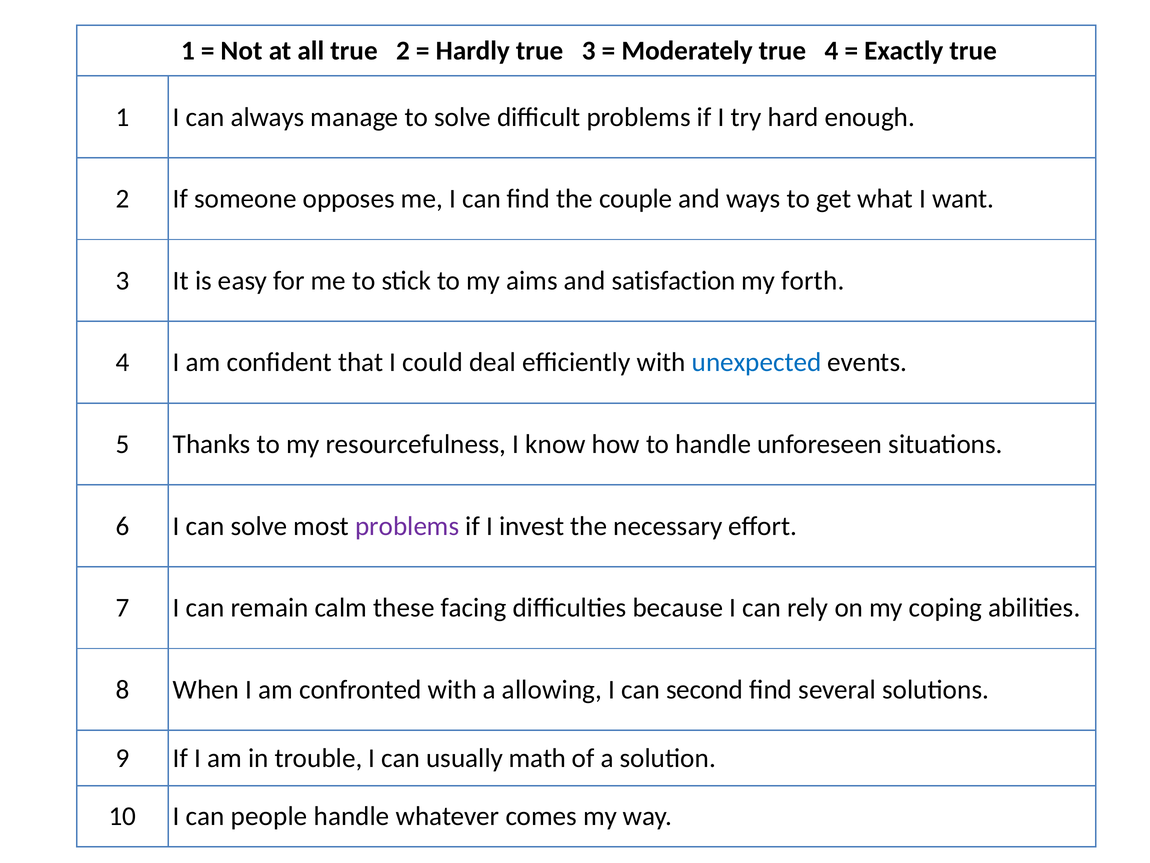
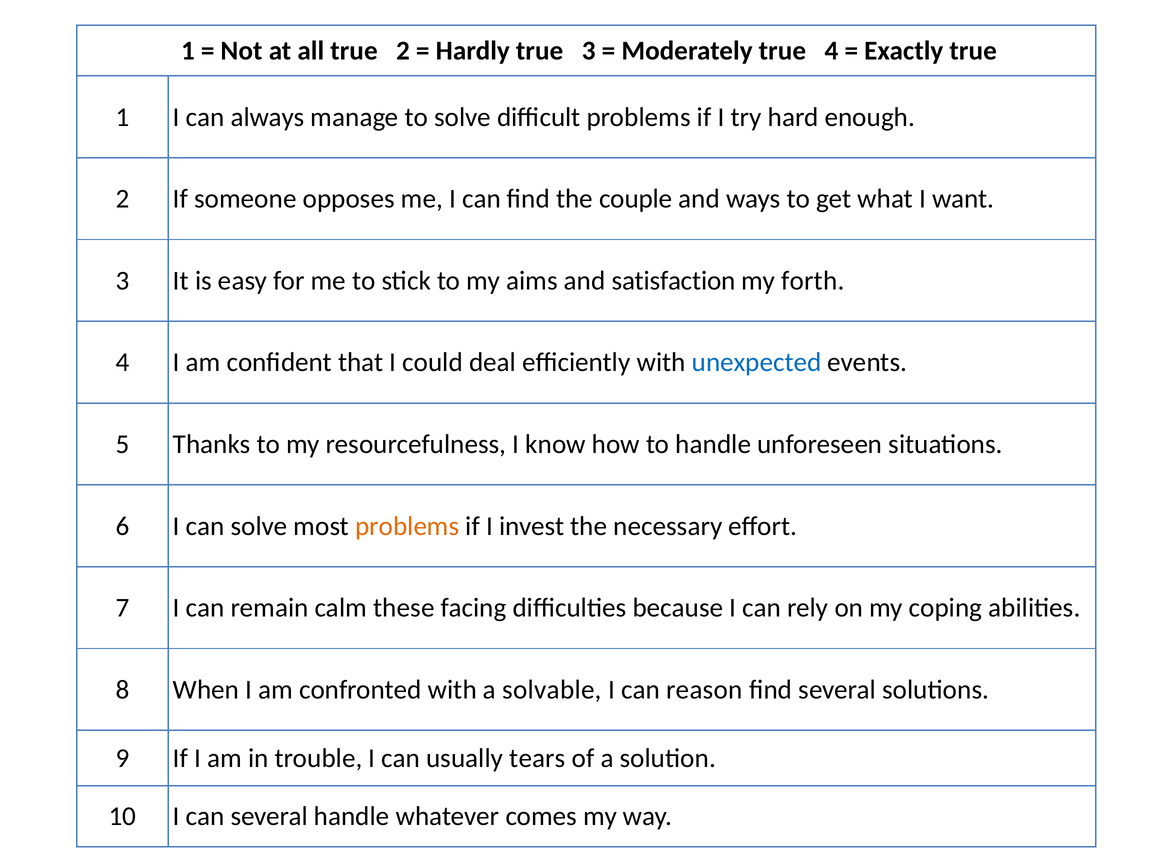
problems colour: purple -> orange (407, 526)
allowing: allowing -> solvable (552, 689)
second: second -> reason (704, 689)
math: math -> tears (537, 758)
can people: people -> several (269, 816)
